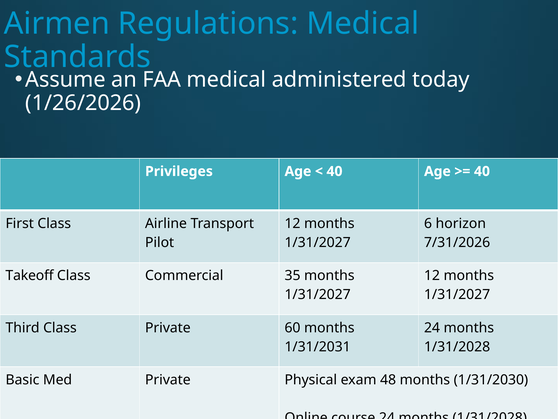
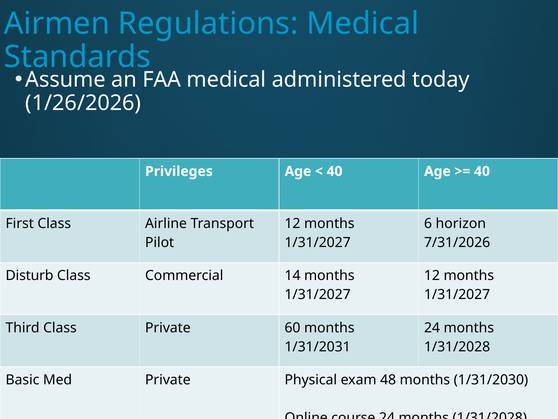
Takeoff: Takeoff -> Disturb (30, 275)
35: 35 -> 14 (293, 275)
